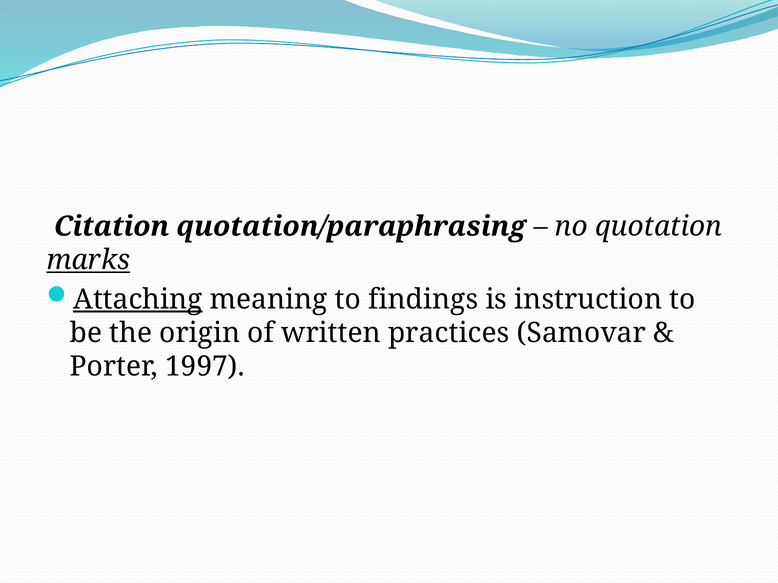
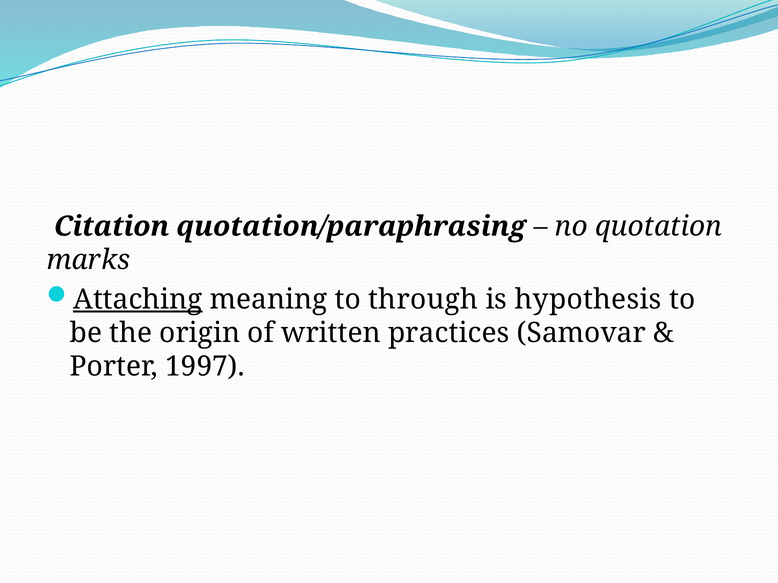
marks underline: present -> none (88, 260)
findings: findings -> through (423, 300)
instruction: instruction -> hypothesis (588, 300)
